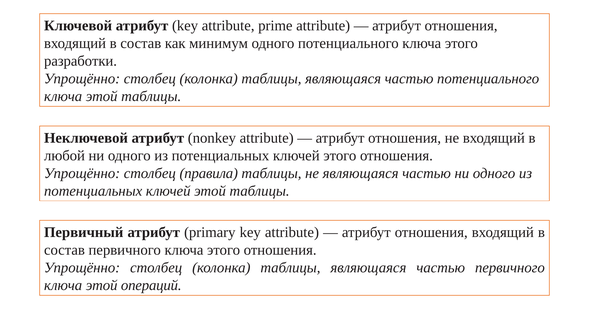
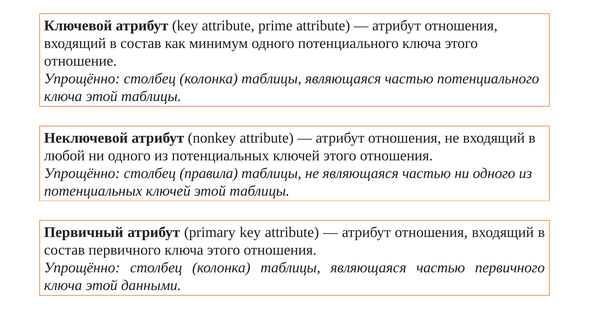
разработки: разработки -> отношение (80, 61)
операций: операций -> данными (151, 286)
